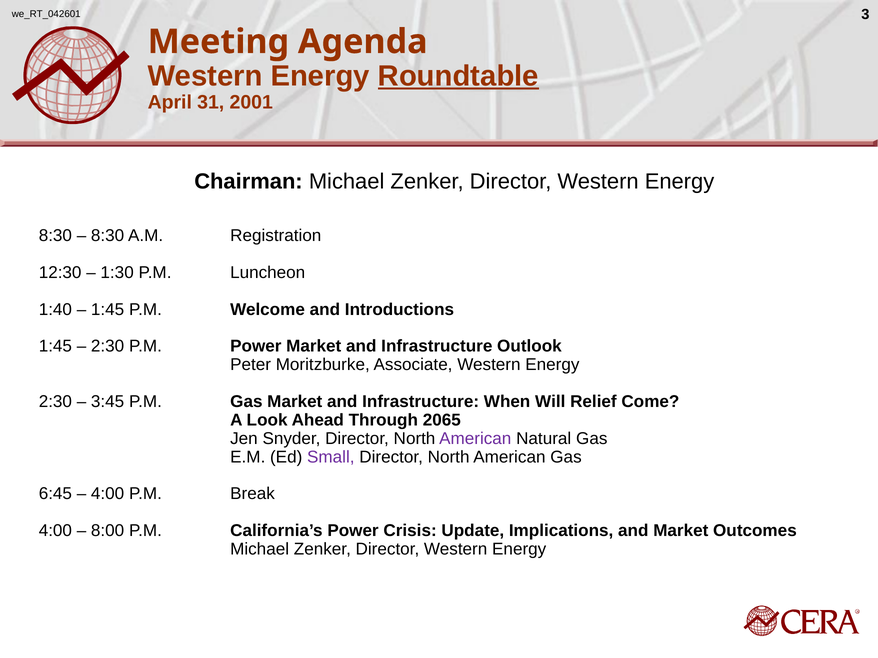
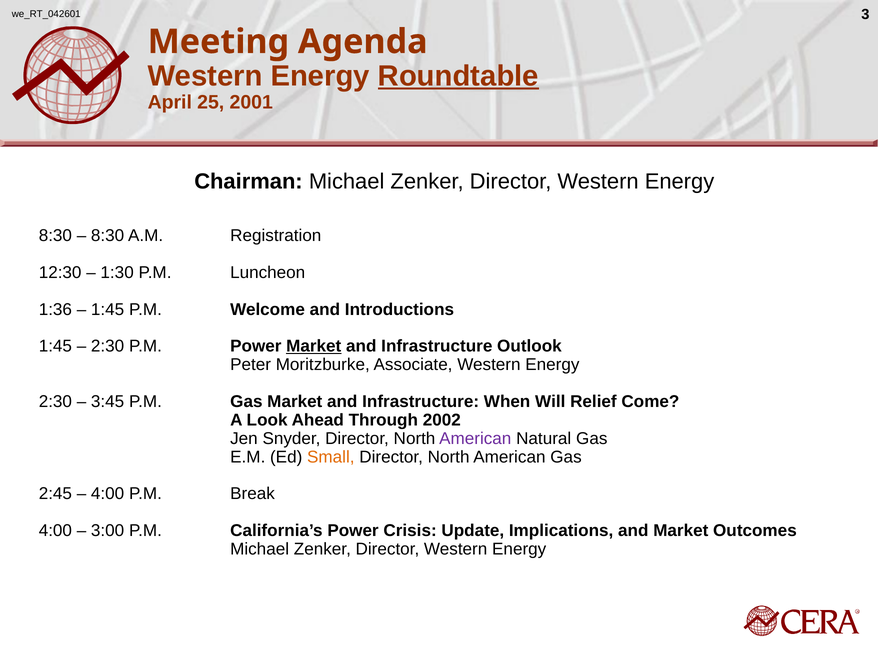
31: 31 -> 25 (211, 102)
1:40: 1:40 -> 1:36 (55, 310)
Market underline: none -> present (314, 347)
2065: 2065 -> 2002 (442, 420)
Small colour: purple -> orange (331, 457)
6:45: 6:45 -> 2:45 (55, 494)
8:00: 8:00 -> 3:00 (108, 531)
